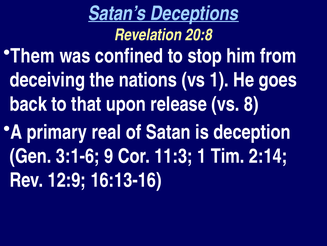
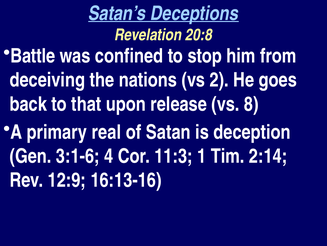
Them: Them -> Battle (33, 56)
vs 1: 1 -> 2 (219, 80)
9: 9 -> 4 (109, 156)
